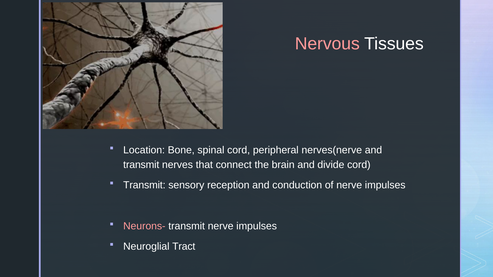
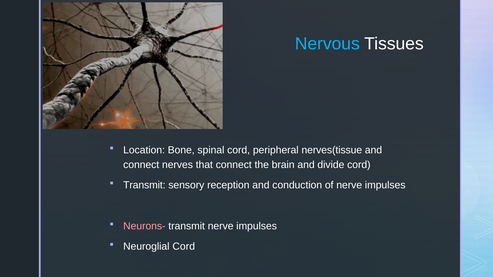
Nervous colour: pink -> light blue (327, 44)
nerves(nerve: nerves(nerve -> nerves(tissue (332, 150)
transmit: transmit -> connect (141, 165)
Neuroglial Tract: Tract -> Cord (184, 247)
